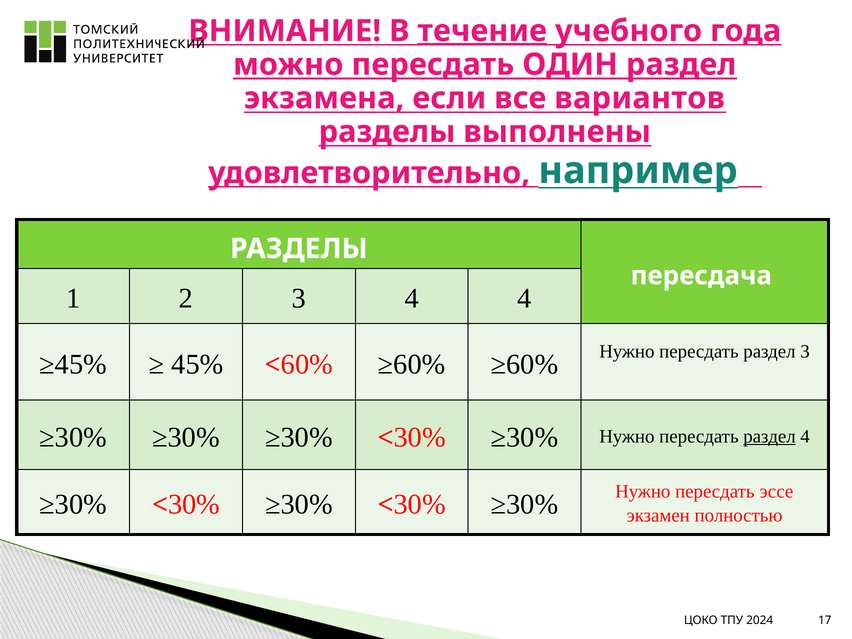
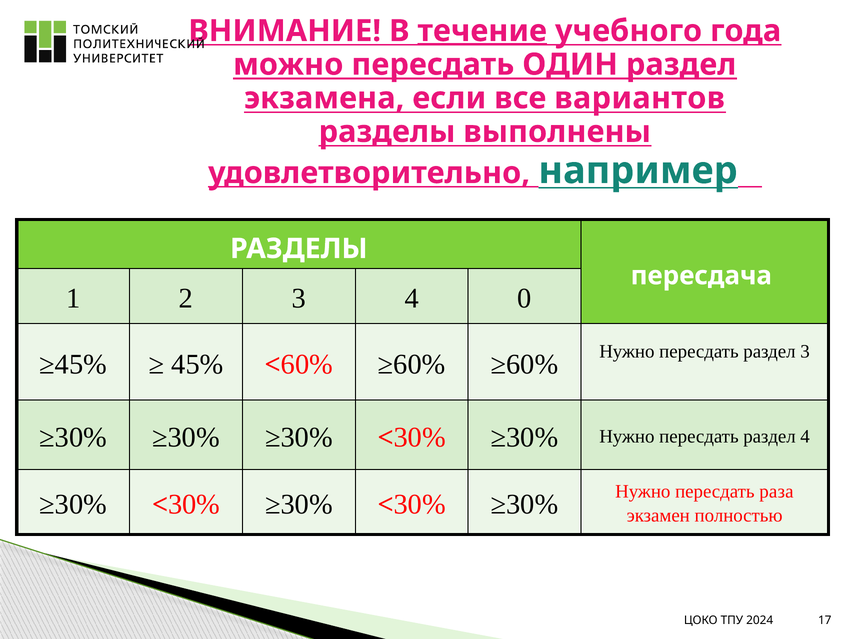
4 4: 4 -> 0 (525, 299)
раздел underline: present -> none (769, 436)
эссе: эссе -> раза (776, 492)
